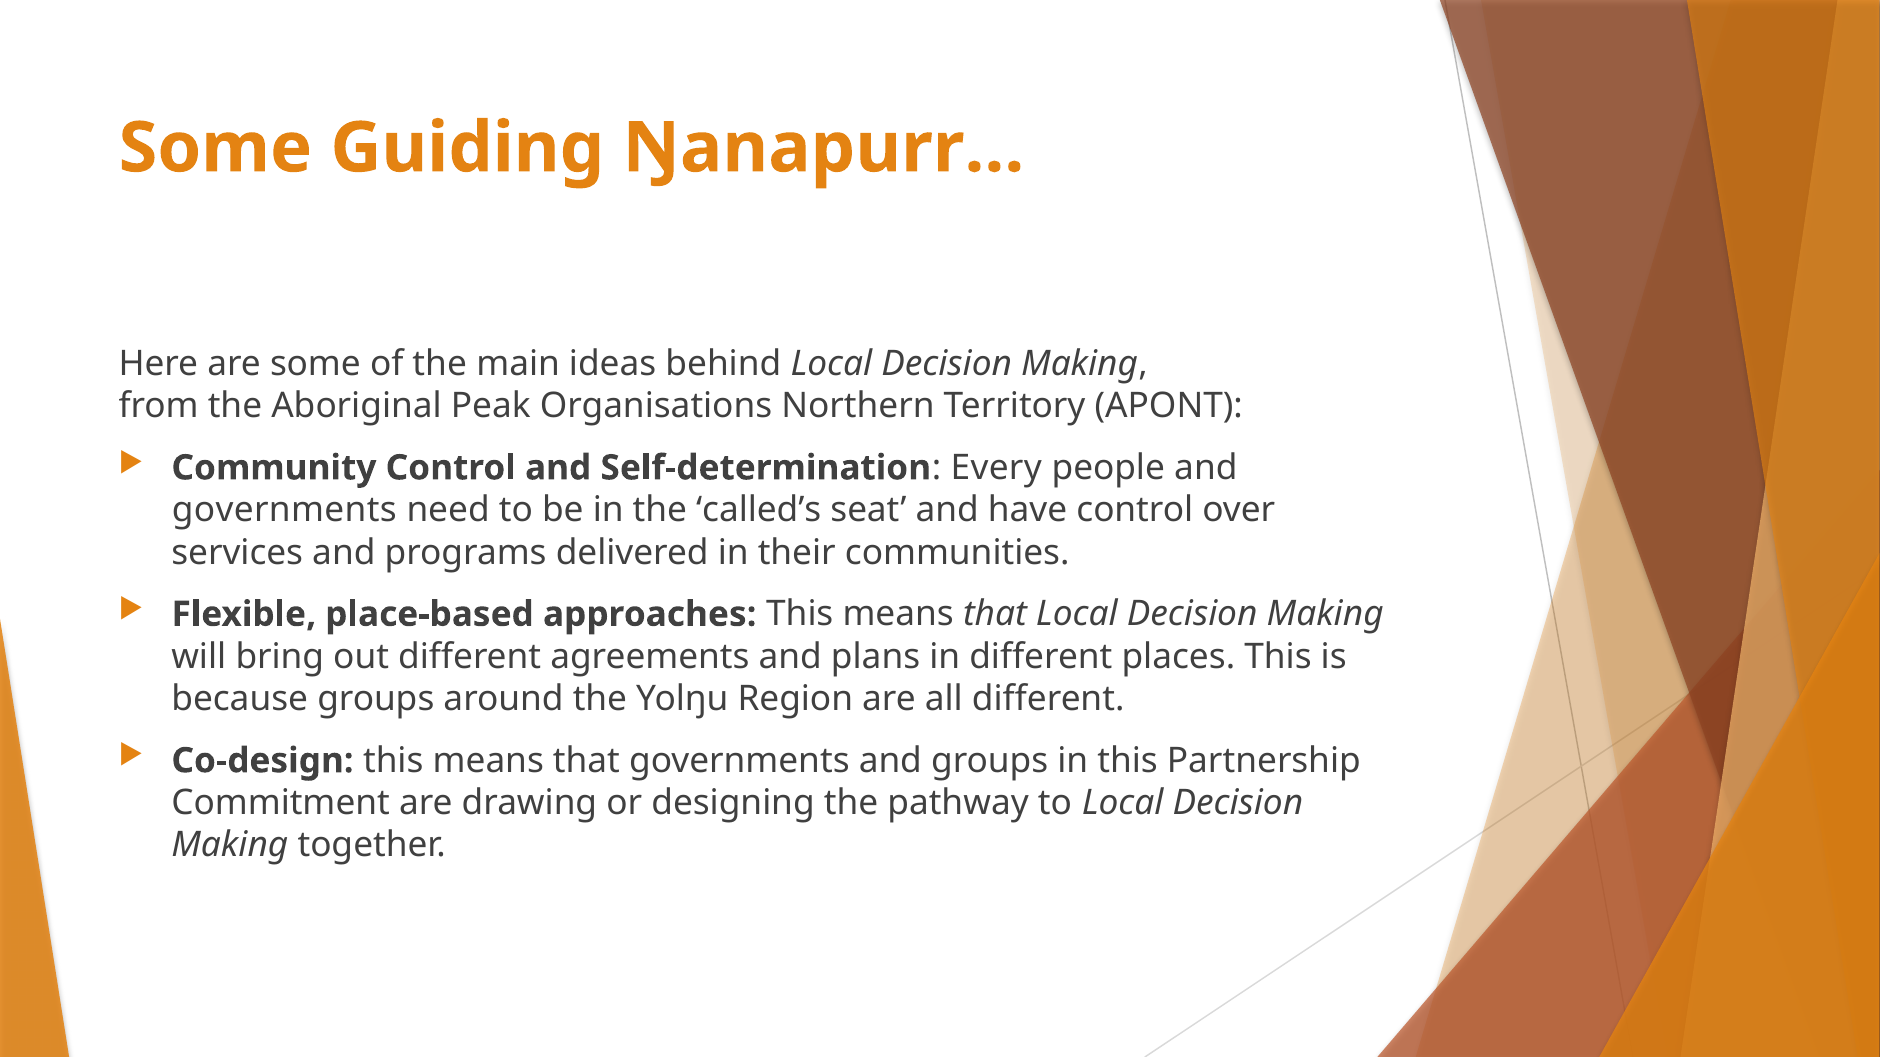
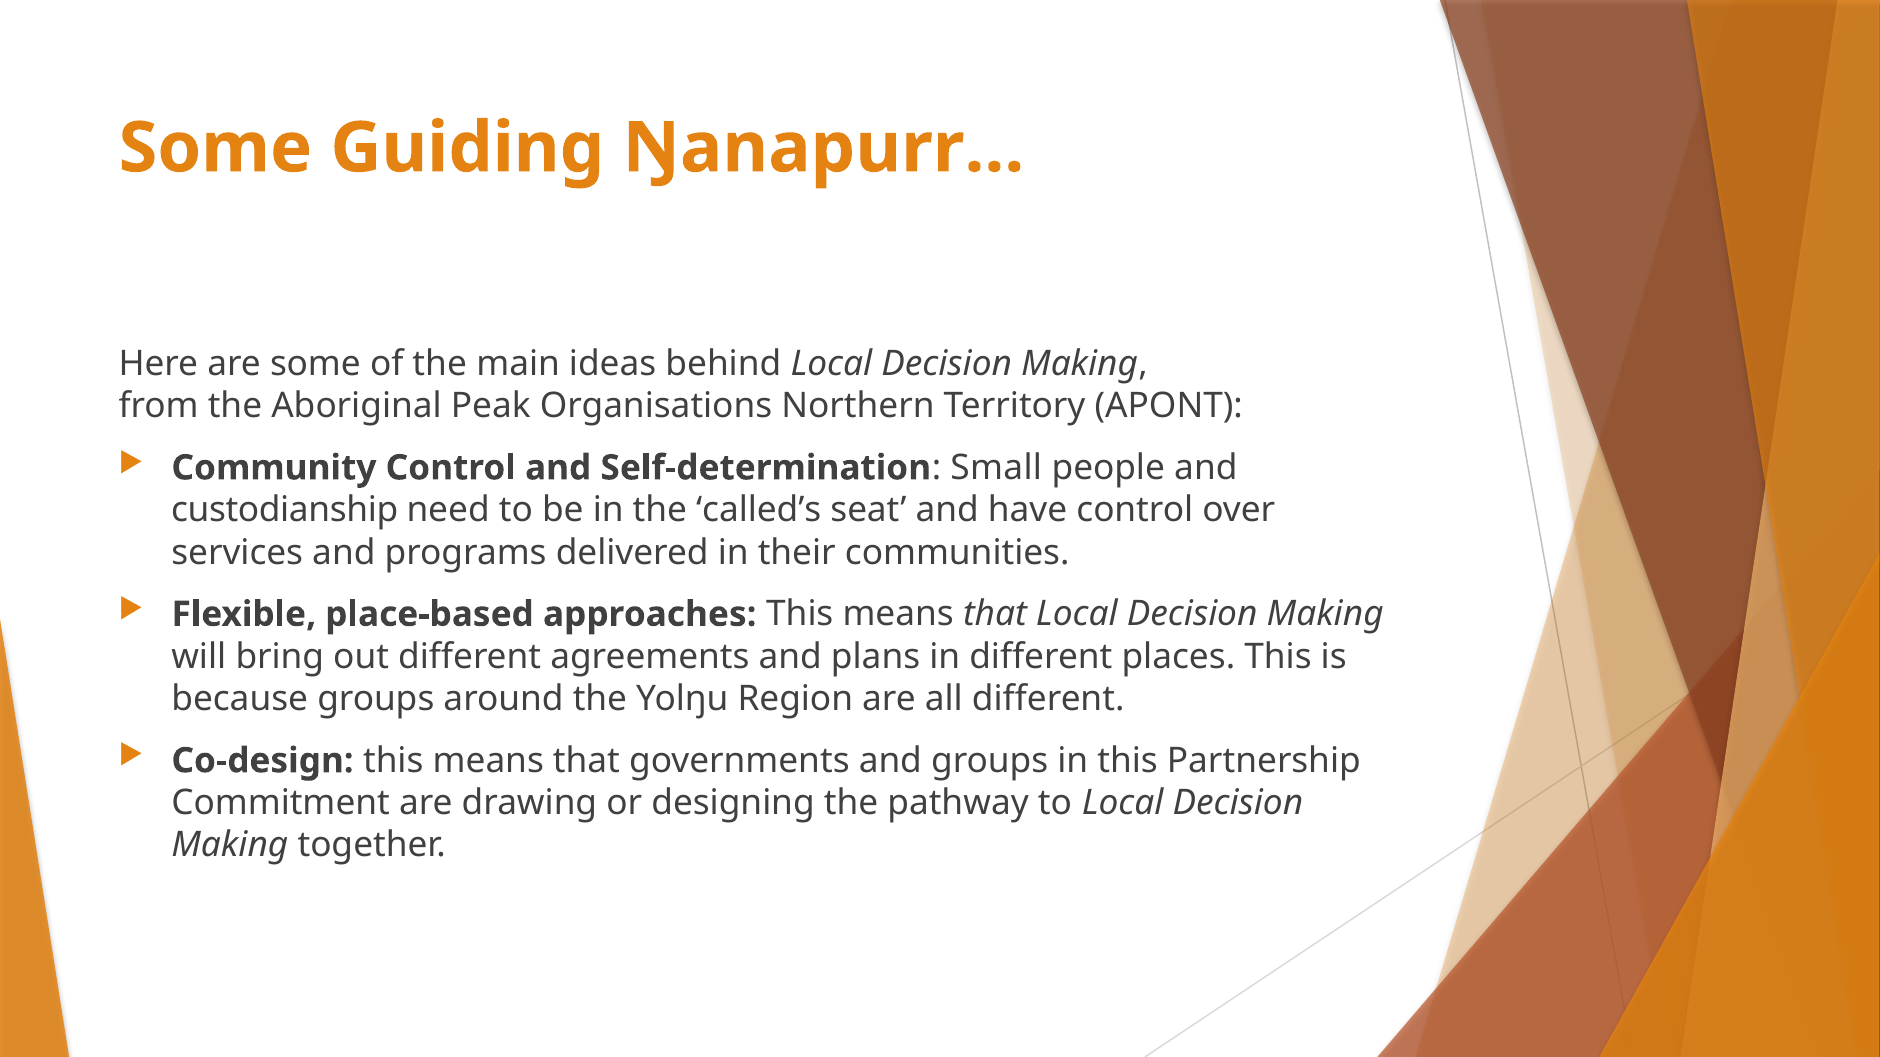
Every: Every -> Small (996, 468)
governments: governments -> custodianship (285, 510)
